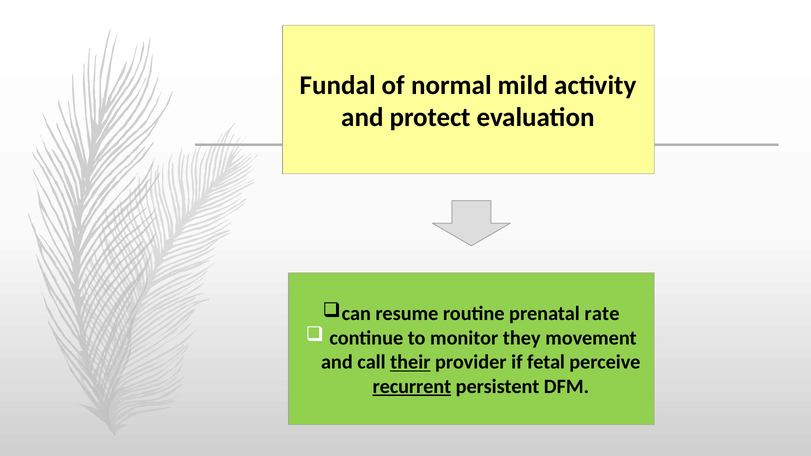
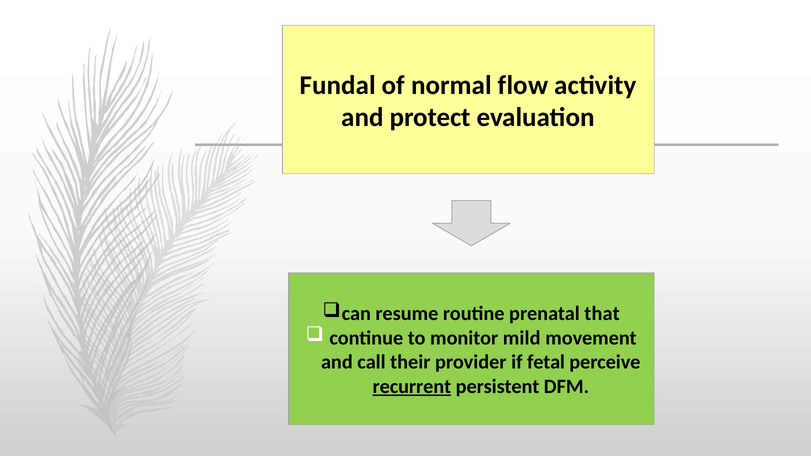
mild: mild -> flow (523, 85)
rate: rate -> that (602, 314)
they: they -> mild (522, 338)
their underline: present -> none (410, 362)
